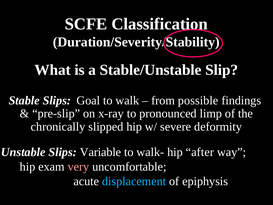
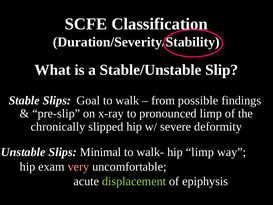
Variable: Variable -> Minimal (101, 152)
hip after: after -> limp (200, 152)
displacement colour: light blue -> light green (134, 181)
